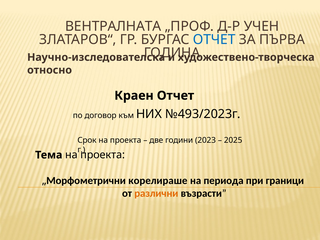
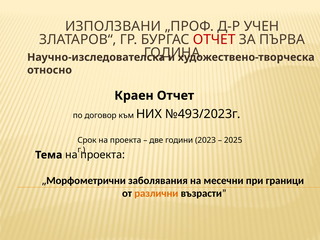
ВЕНТРАЛНАТА: ВЕНТРАЛНАТА -> ИЗПОЛЗВАНИ (113, 26)
ОТЧЕТ colour: blue -> red (214, 39)
корелираше: корелираше -> заболявания (158, 181)
периода: периода -> месечни (224, 181)
